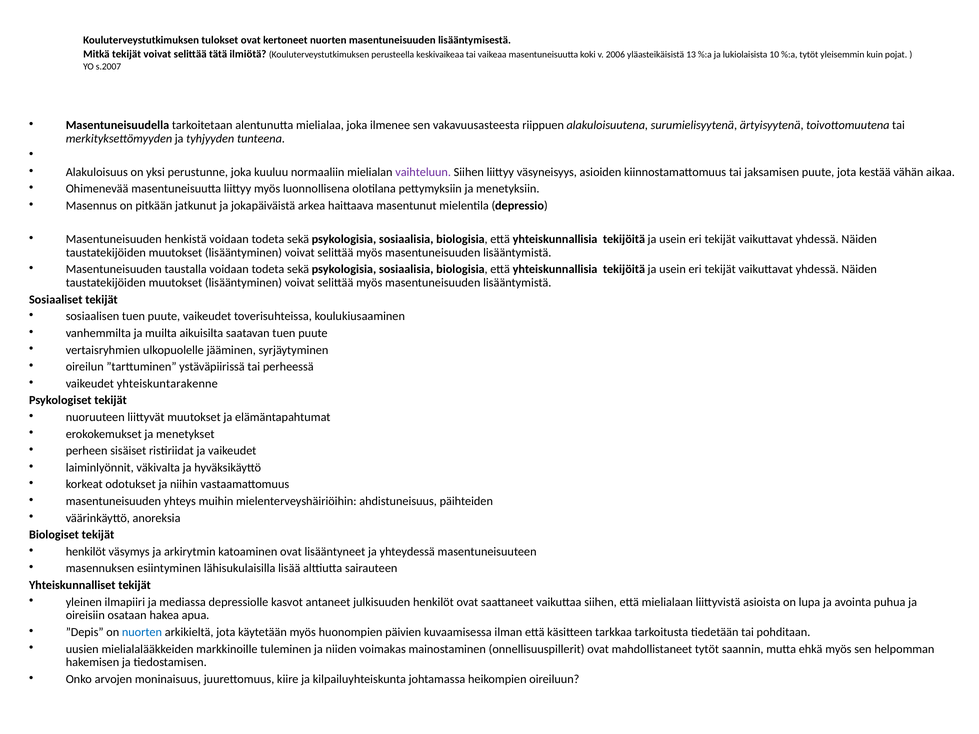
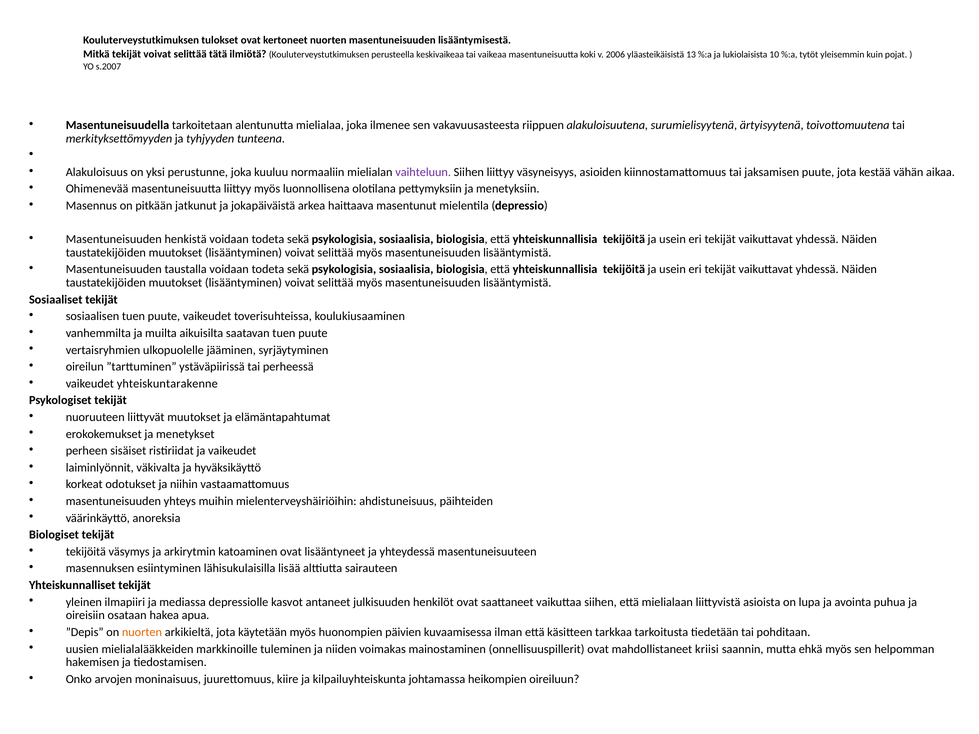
henkilöt: henkilöt -> tekijöitä (86, 552)
nuorten colour: blue -> orange (142, 632)
mahdollistaneet tytöt: tytöt -> kriisi (707, 649)
